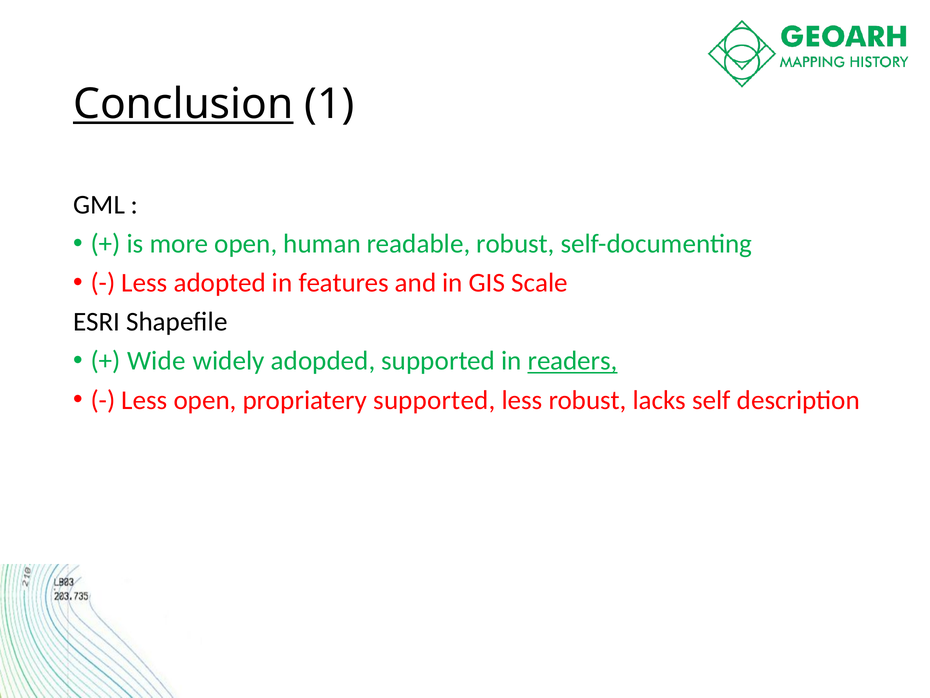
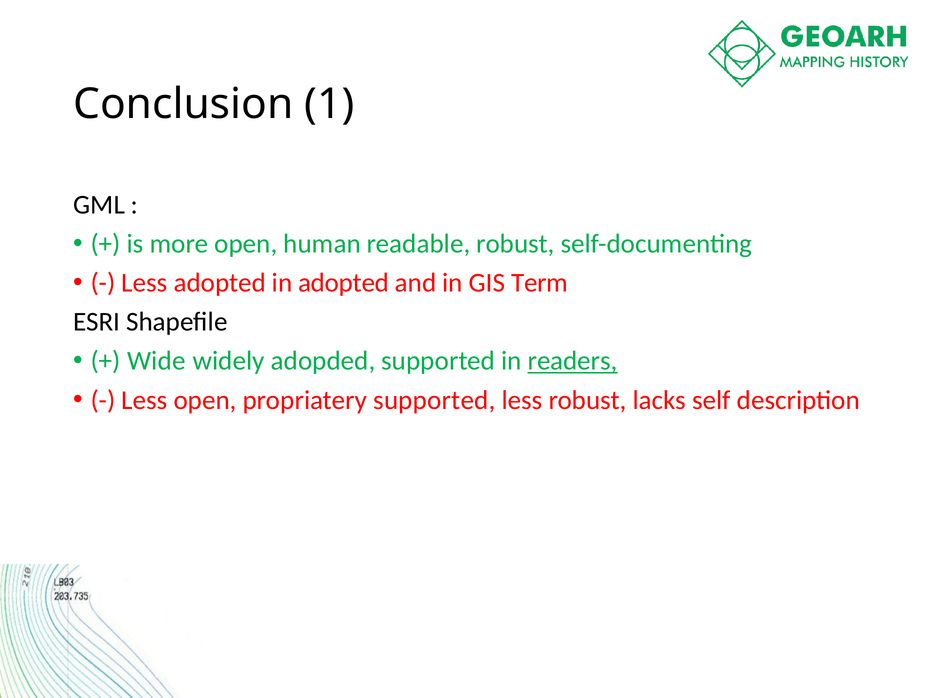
Conclusion underline: present -> none (183, 104)
in features: features -> adopted (344, 283)
Scale: Scale -> Term (540, 283)
